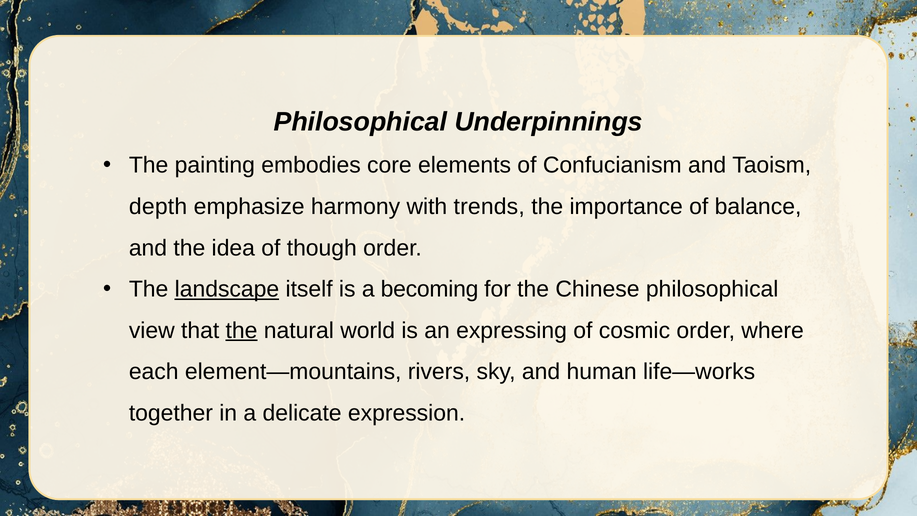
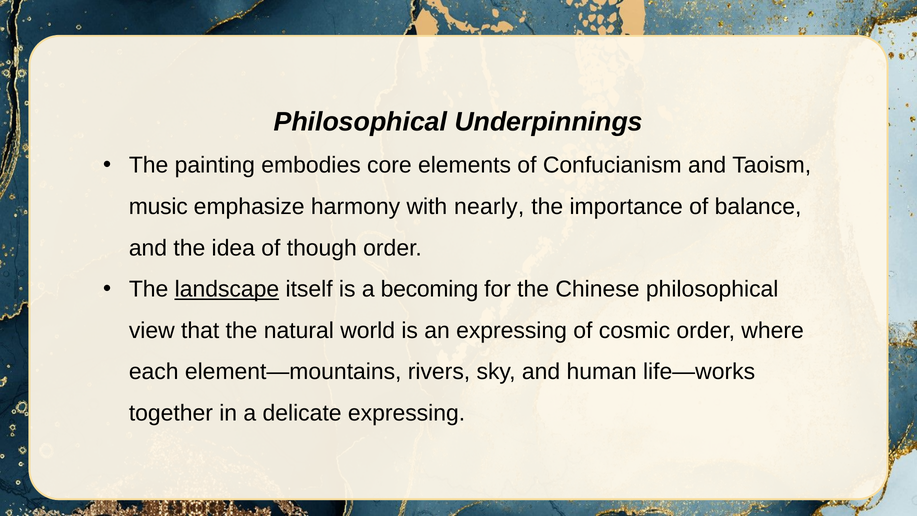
depth: depth -> music (158, 207)
trends: trends -> nearly (489, 207)
the underline: present -> none (242, 330)
delicate expression: expression -> expressing (407, 413)
